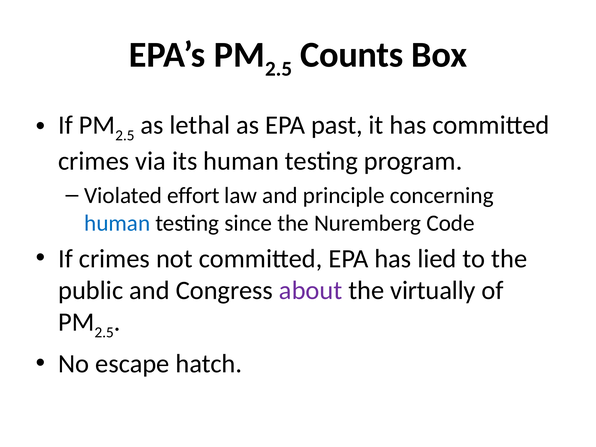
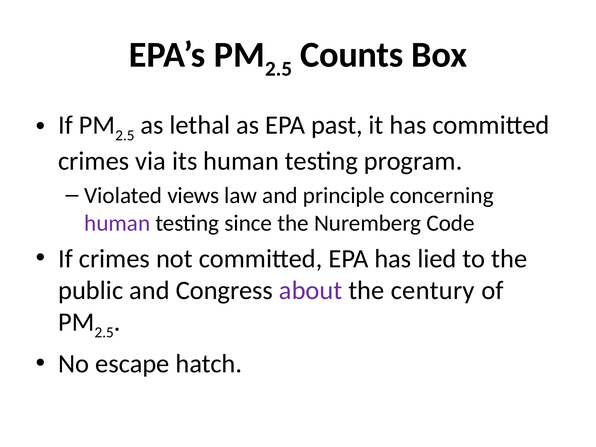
effort: effort -> views (193, 195)
human colour: blue -> purple (117, 223)
virtually: virtually -> century (433, 290)
